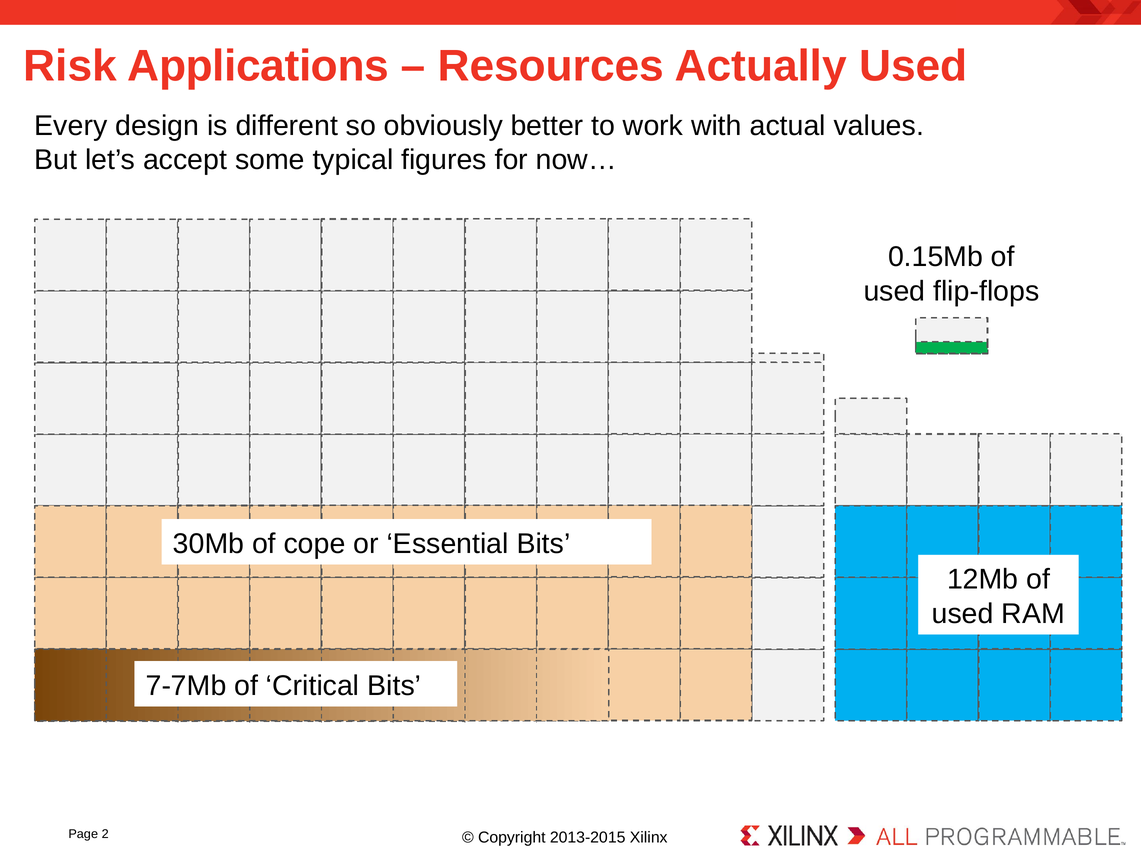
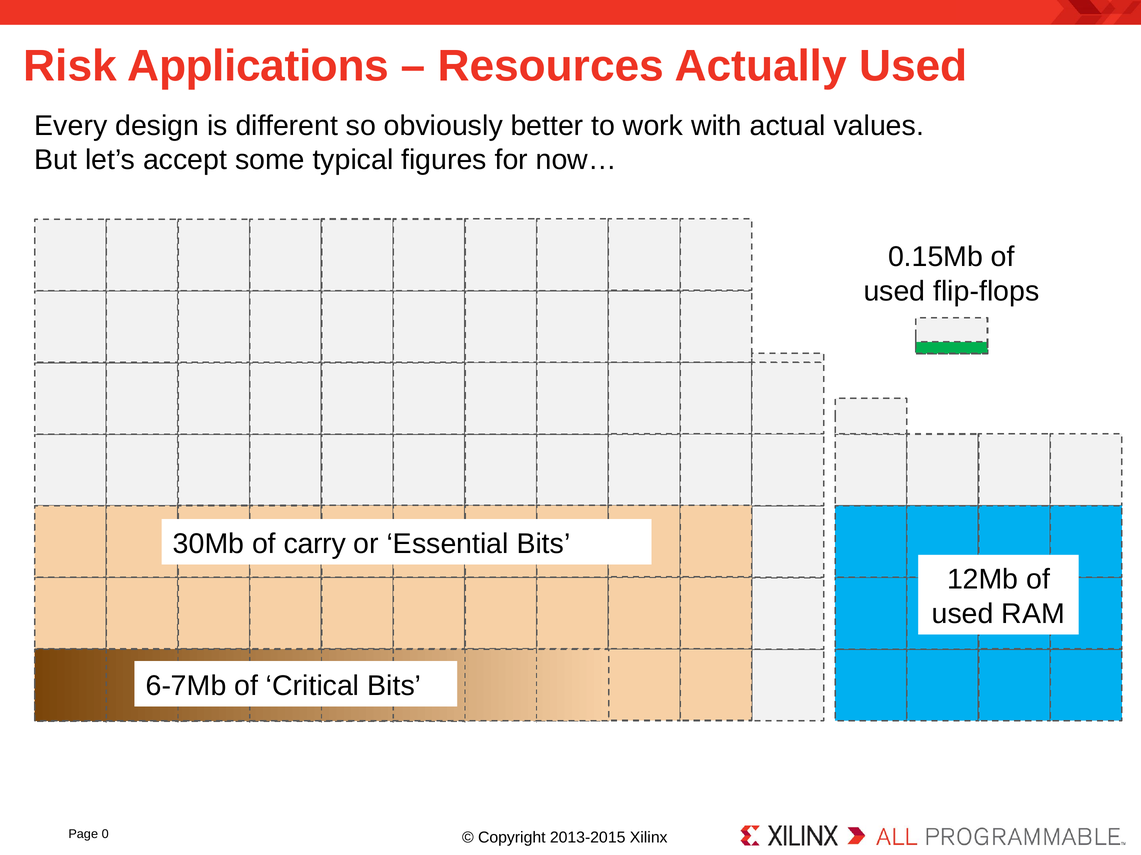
cope: cope -> carry (315, 544)
7-7Mb: 7-7Mb -> 6-7Mb (186, 686)
2: 2 -> 0 (105, 835)
